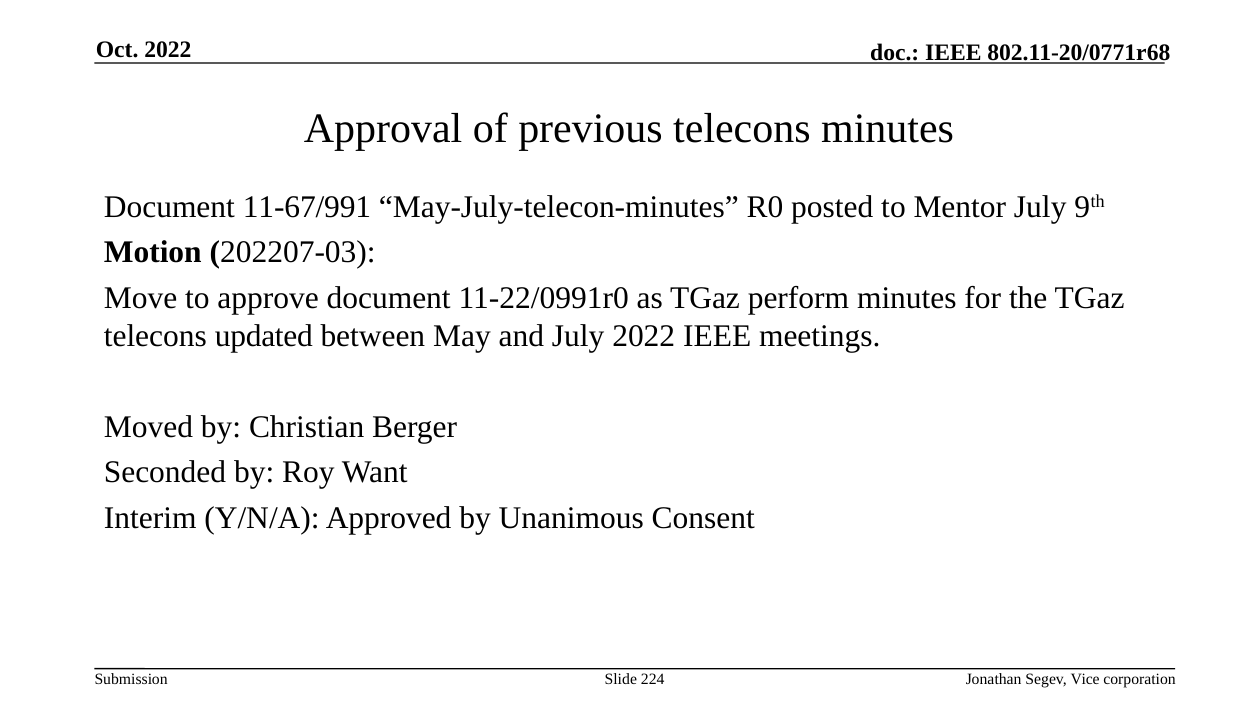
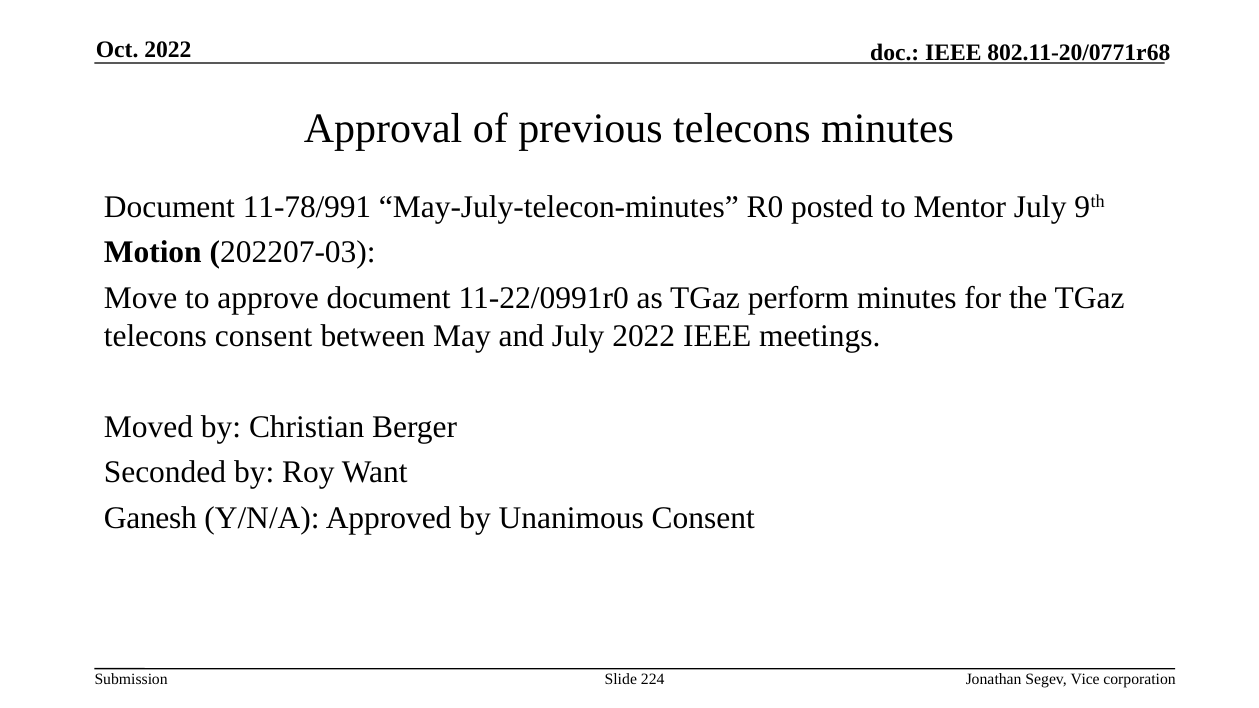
11-67/991: 11-67/991 -> 11-78/991 (307, 207)
telecons updated: updated -> consent (264, 336)
Interim: Interim -> Ganesh (150, 518)
